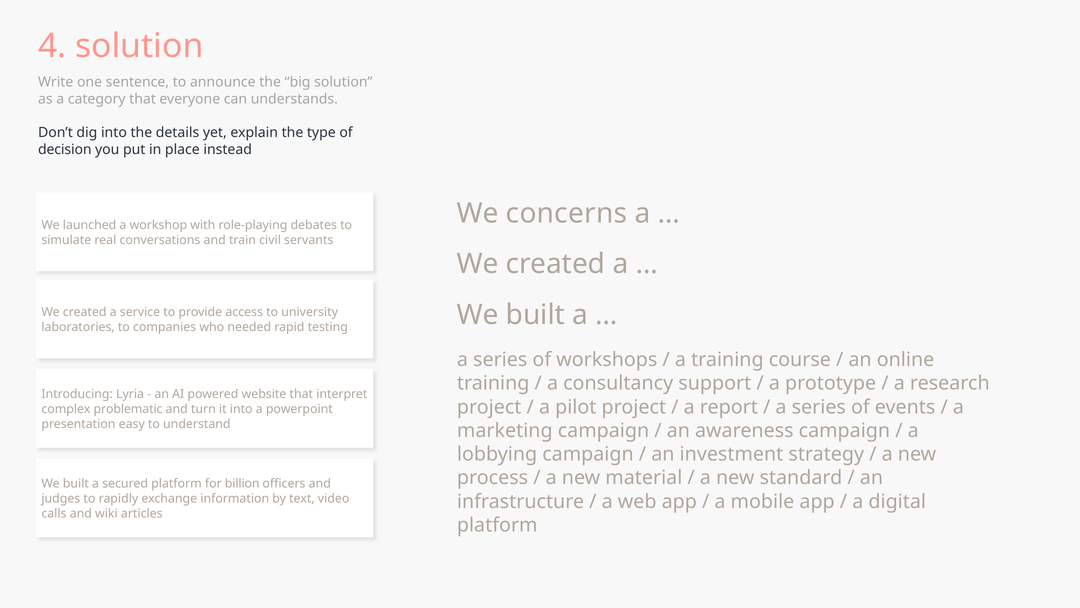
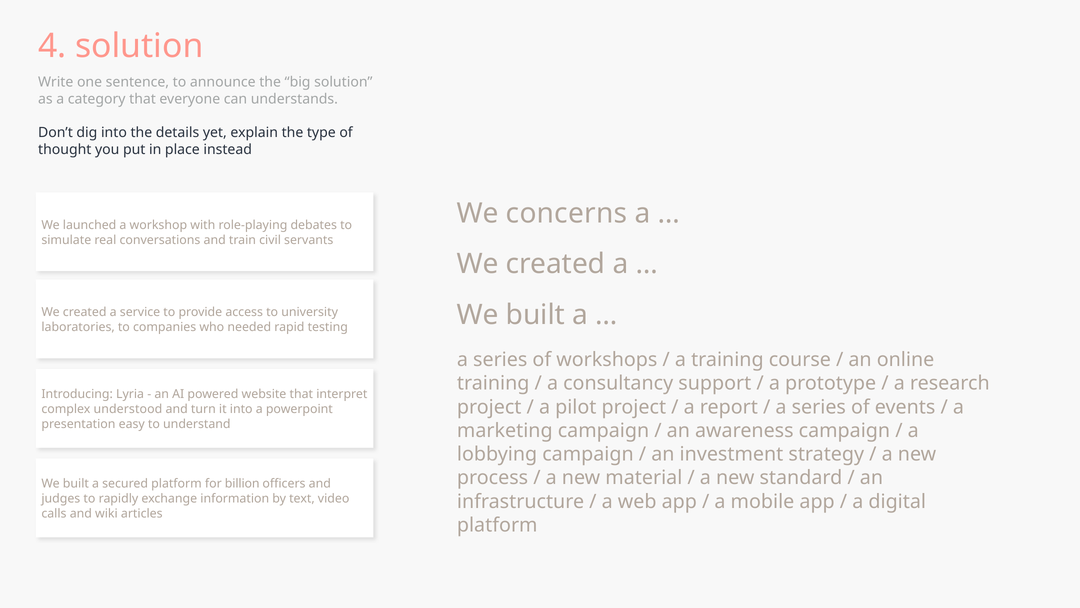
decision: decision -> thought (65, 149)
problematic: problematic -> understood (128, 409)
